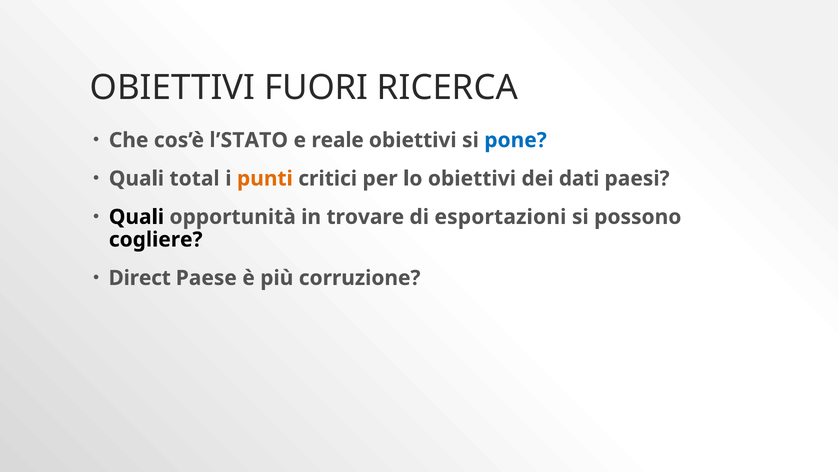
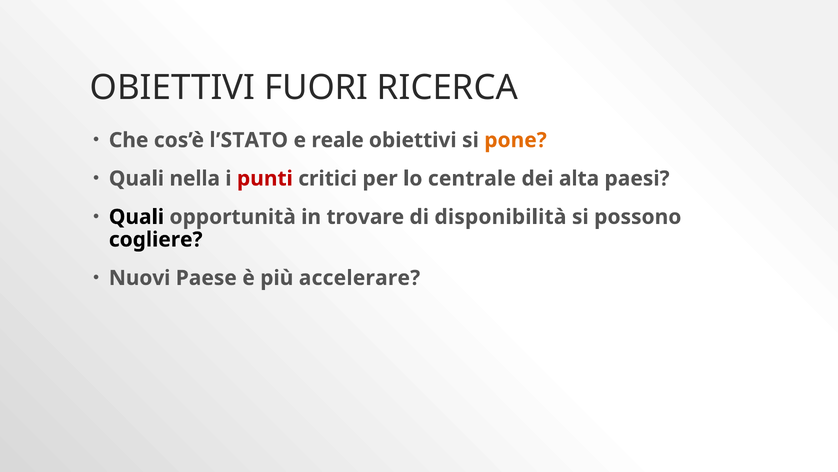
pone colour: blue -> orange (516, 140)
total: total -> nella (195, 178)
punti colour: orange -> red (265, 178)
lo obiettivi: obiettivi -> centrale (472, 178)
dati: dati -> alta (579, 178)
esportazioni: esportazioni -> disponibilità (500, 217)
Direct: Direct -> Nuovi (140, 278)
corruzione: corruzione -> accelerare (359, 278)
